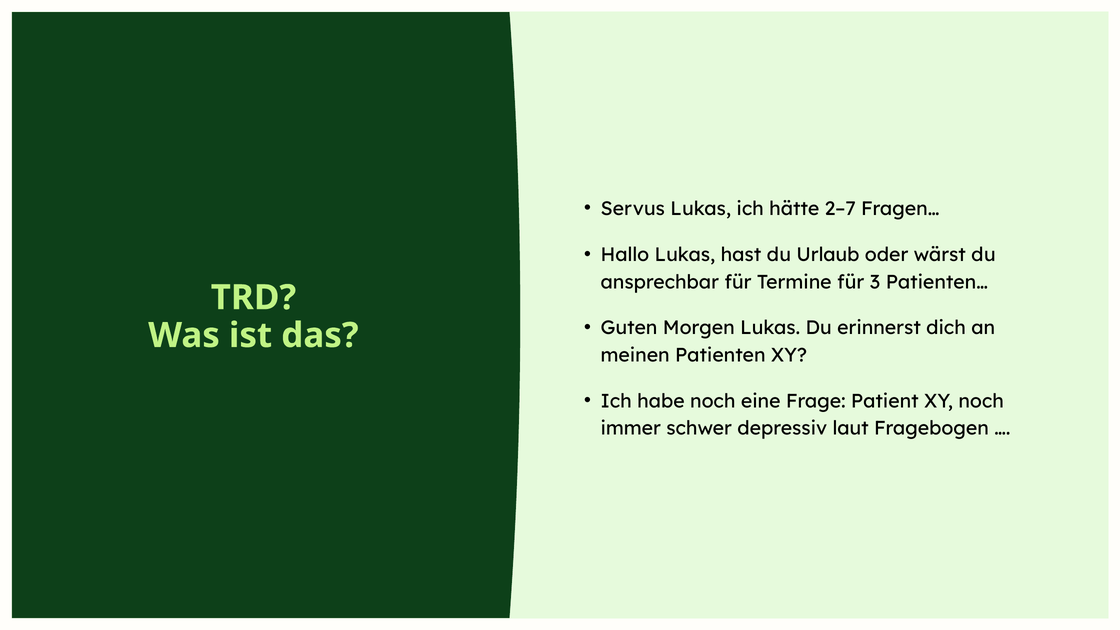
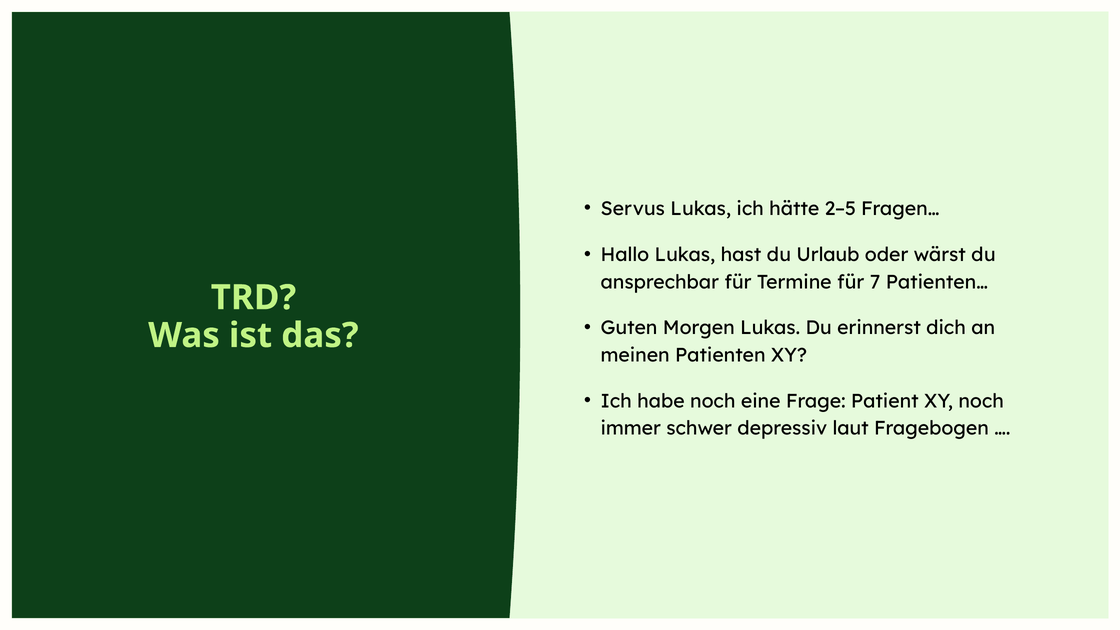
2–7: 2–7 -> 2–5 (840, 209)
3: 3 -> 7 (875, 282)
